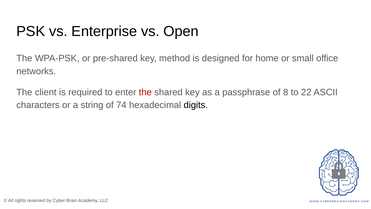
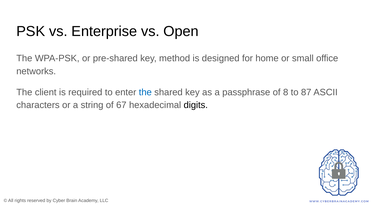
the colour: red -> blue (145, 92)
22: 22 -> 87 (306, 92)
74: 74 -> 67 (121, 105)
